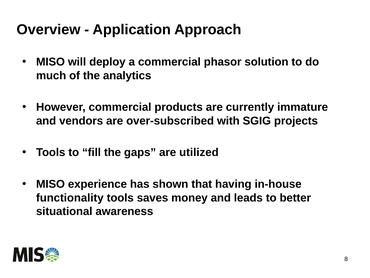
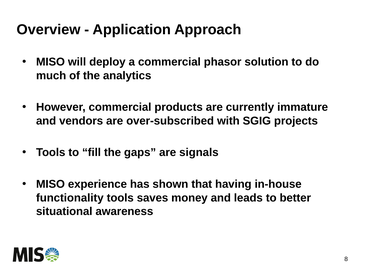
utilized: utilized -> signals (199, 152)
